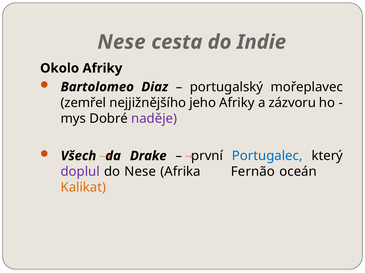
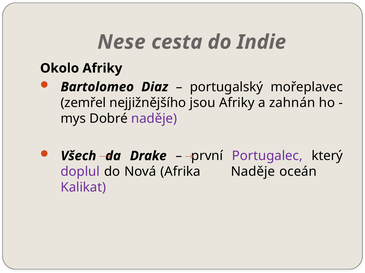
jeho: jeho -> jsou (203, 103)
zázvoru: zázvoru -> zahnán (292, 103)
Portugalec colour: blue -> purple (267, 156)
do Nese: Nese -> Nová (140, 172)
Afrika Fernão: Fernão -> Naděje (253, 172)
Kalikat colour: orange -> purple (83, 188)
